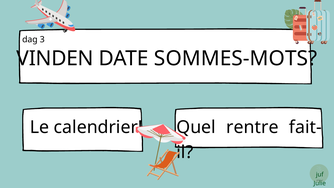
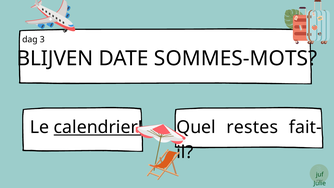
VINDEN: VINDEN -> BLIJVEN (55, 58)
calendrier underline: none -> present (98, 127)
rentre: rentre -> restes (252, 127)
